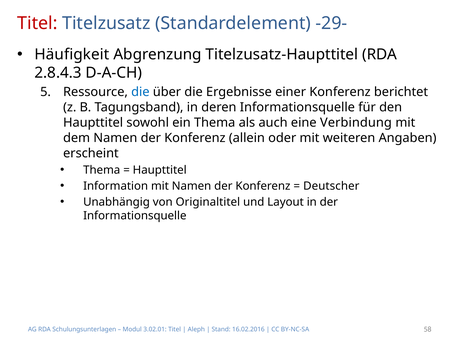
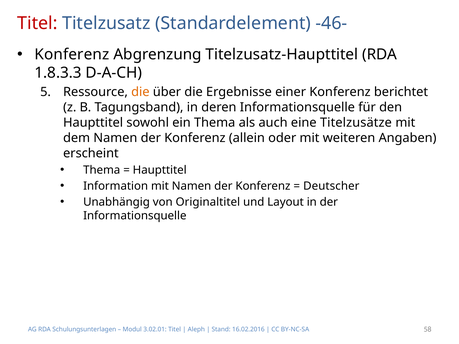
-29-: -29- -> -46- (331, 23)
Häufigkeit: Häufigkeit -> Konferenz (72, 55)
2.8.4.3: 2.8.4.3 -> 1.8.3.3 (58, 73)
die colour: blue -> orange (140, 92)
Verbindung: Verbindung -> Titelzusätze (356, 123)
